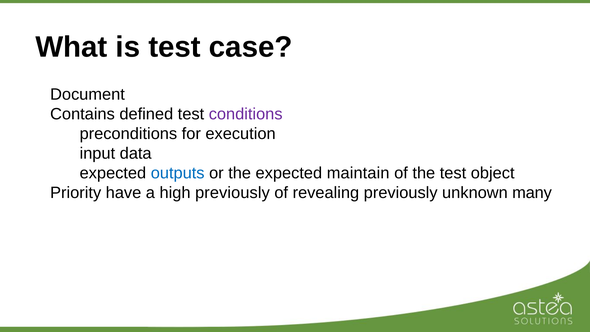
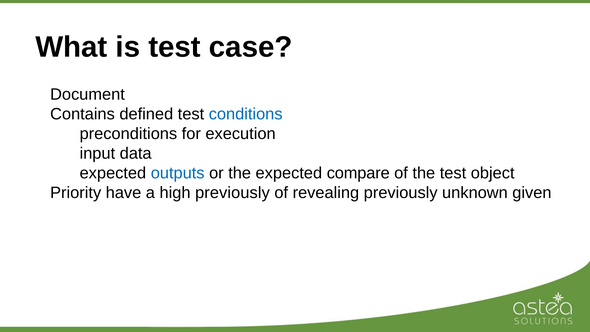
conditions colour: purple -> blue (246, 114)
maintain: maintain -> compare (358, 173)
many: many -> given (532, 193)
